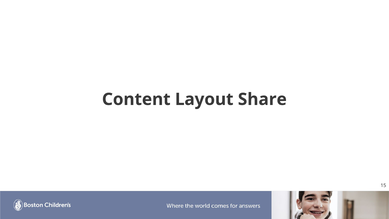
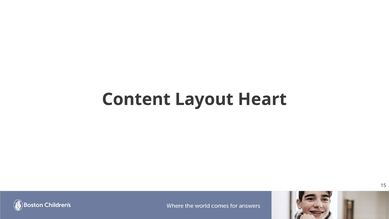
Share: Share -> Heart (262, 99)
